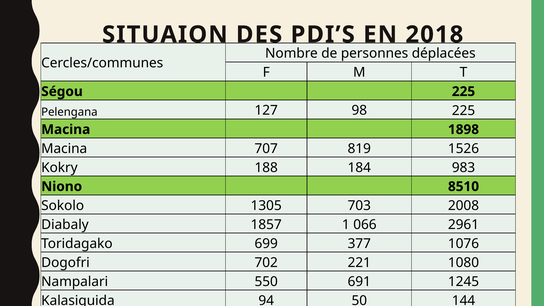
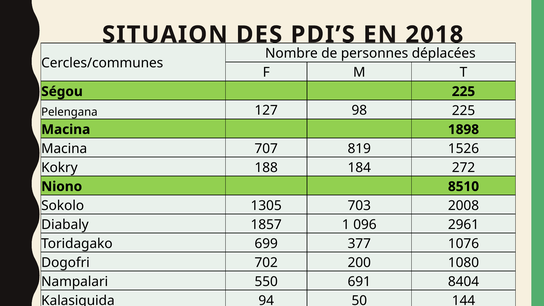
983: 983 -> 272 (463, 168)
066: 066 -> 096 (365, 225)
221: 221 -> 200 (359, 263)
1245: 1245 -> 8404 (464, 282)
